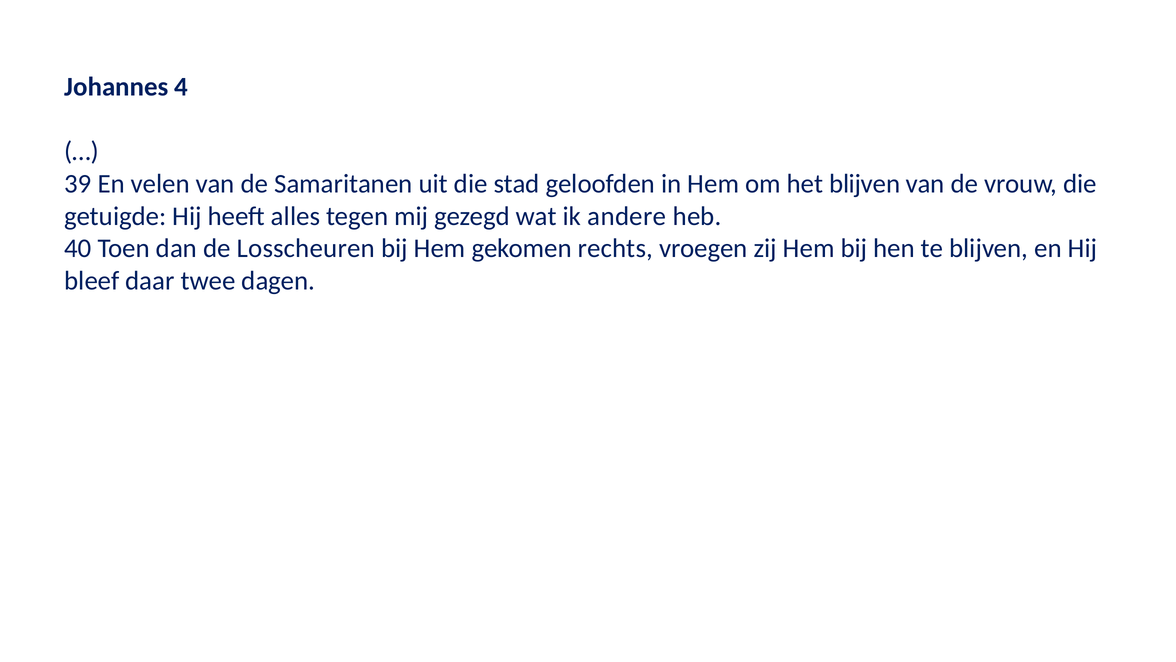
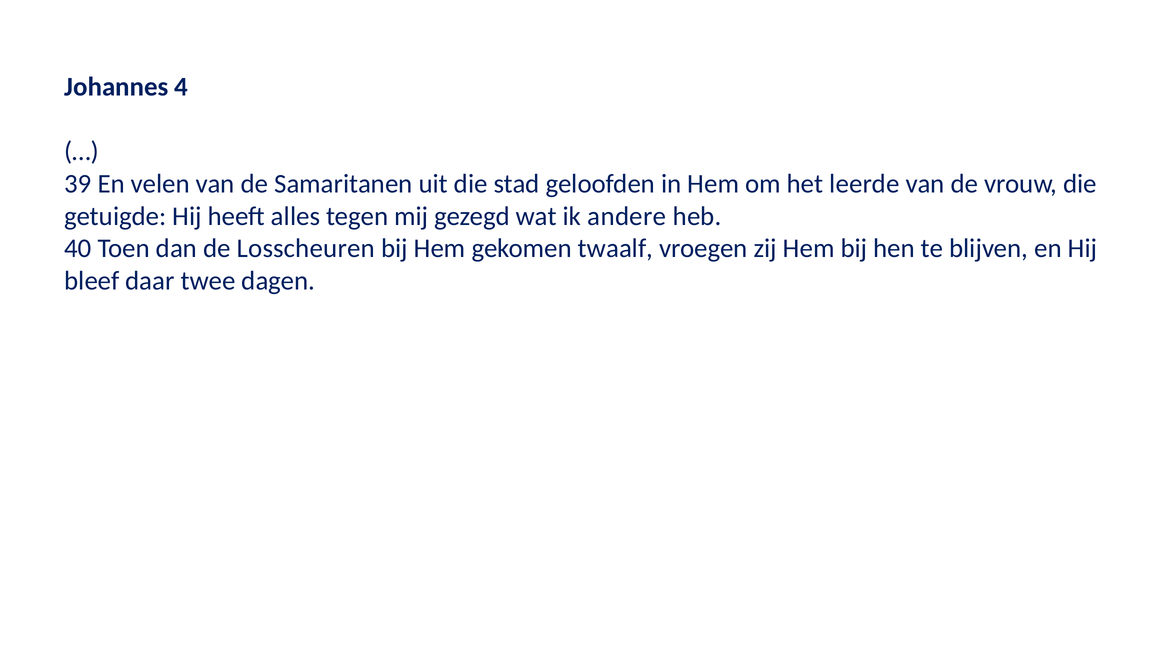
het blijven: blijven -> leerde (864, 184)
rechts: rechts -> twaalf (615, 248)
